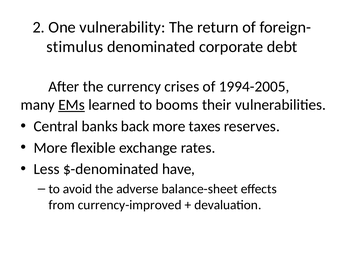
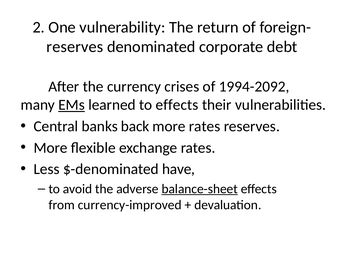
stimulus: stimulus -> reserves (75, 47)
1994-2005: 1994-2005 -> 1994-2092 (254, 87)
to booms: booms -> effects (177, 105)
more taxes: taxes -> rates (205, 126)
balance-sheet underline: none -> present (200, 189)
